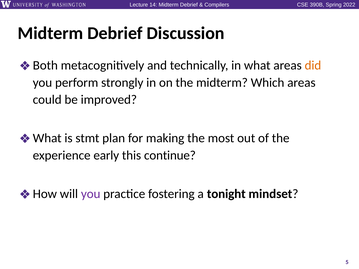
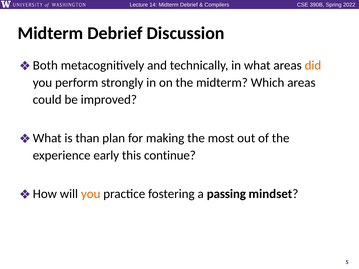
stmt: stmt -> than (87, 138)
you colour: purple -> orange (91, 194)
tonight: tonight -> passing (226, 194)
